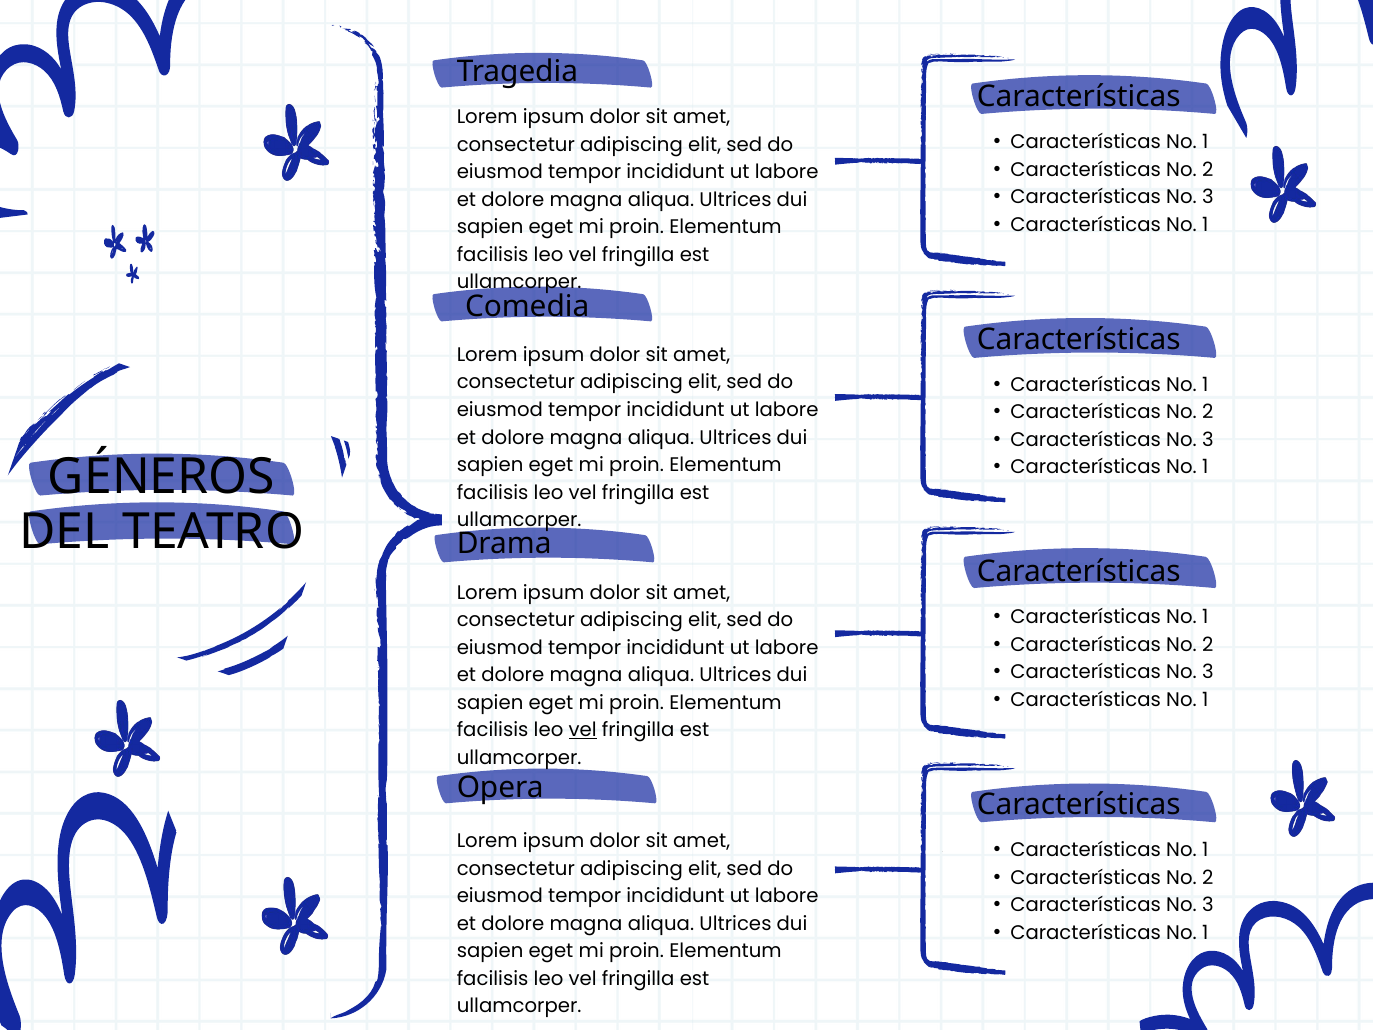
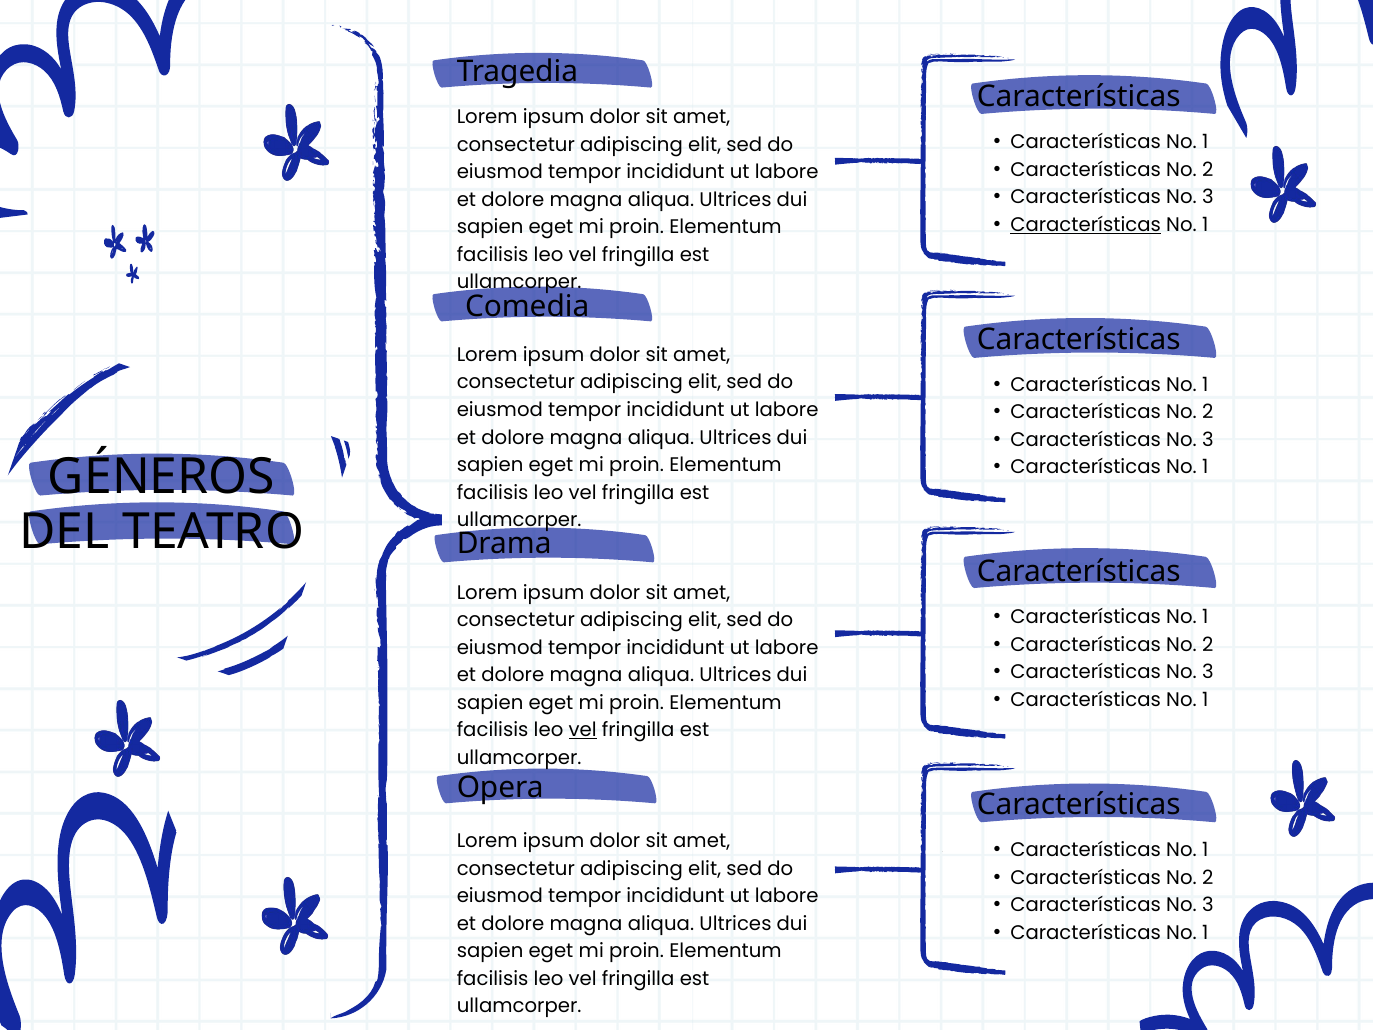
Características underline: none -> present (1086, 225)
